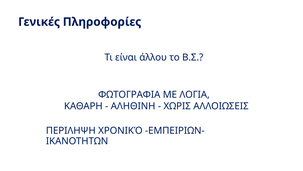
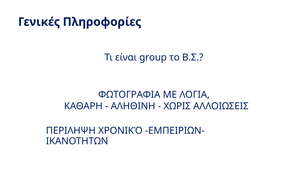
άλλου: άλλου -> group (153, 57)
